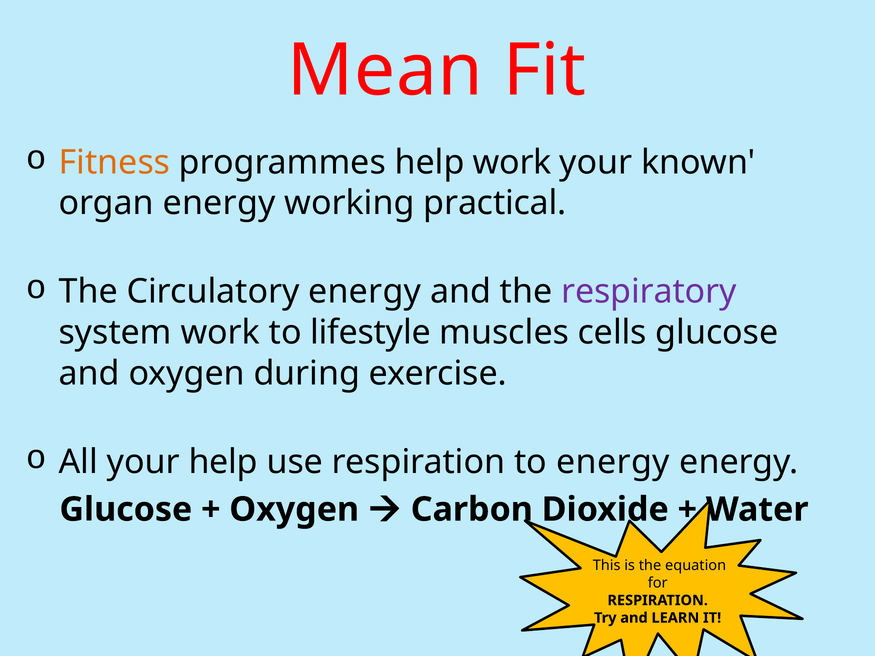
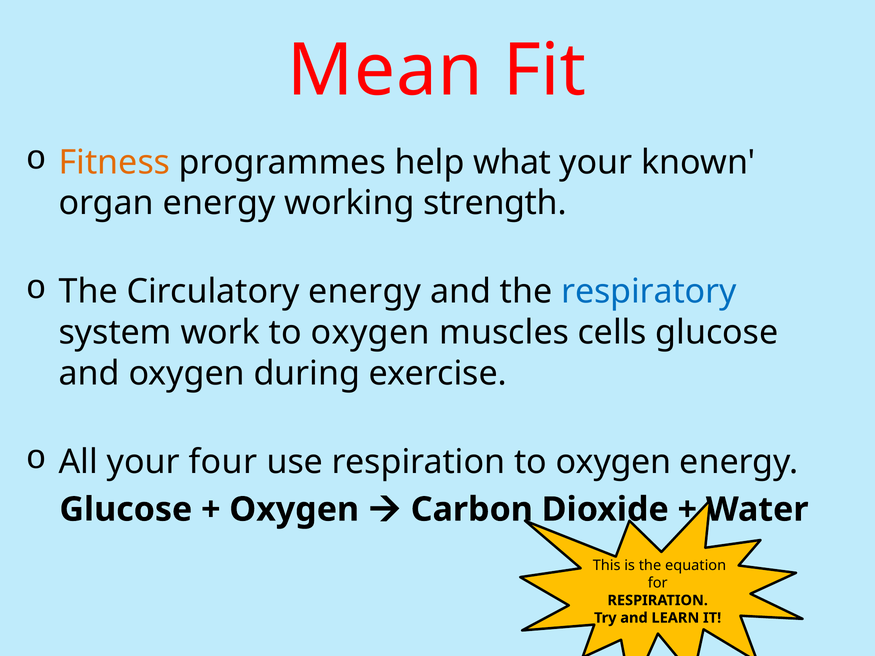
help work: work -> what (512, 162)
practical: practical -> strength (495, 203)
respiratory colour: purple -> blue (649, 292)
work to lifestyle: lifestyle -> oxygen (370, 333)
your help: help -> four (223, 462)
respiration to energy: energy -> oxygen (613, 462)
